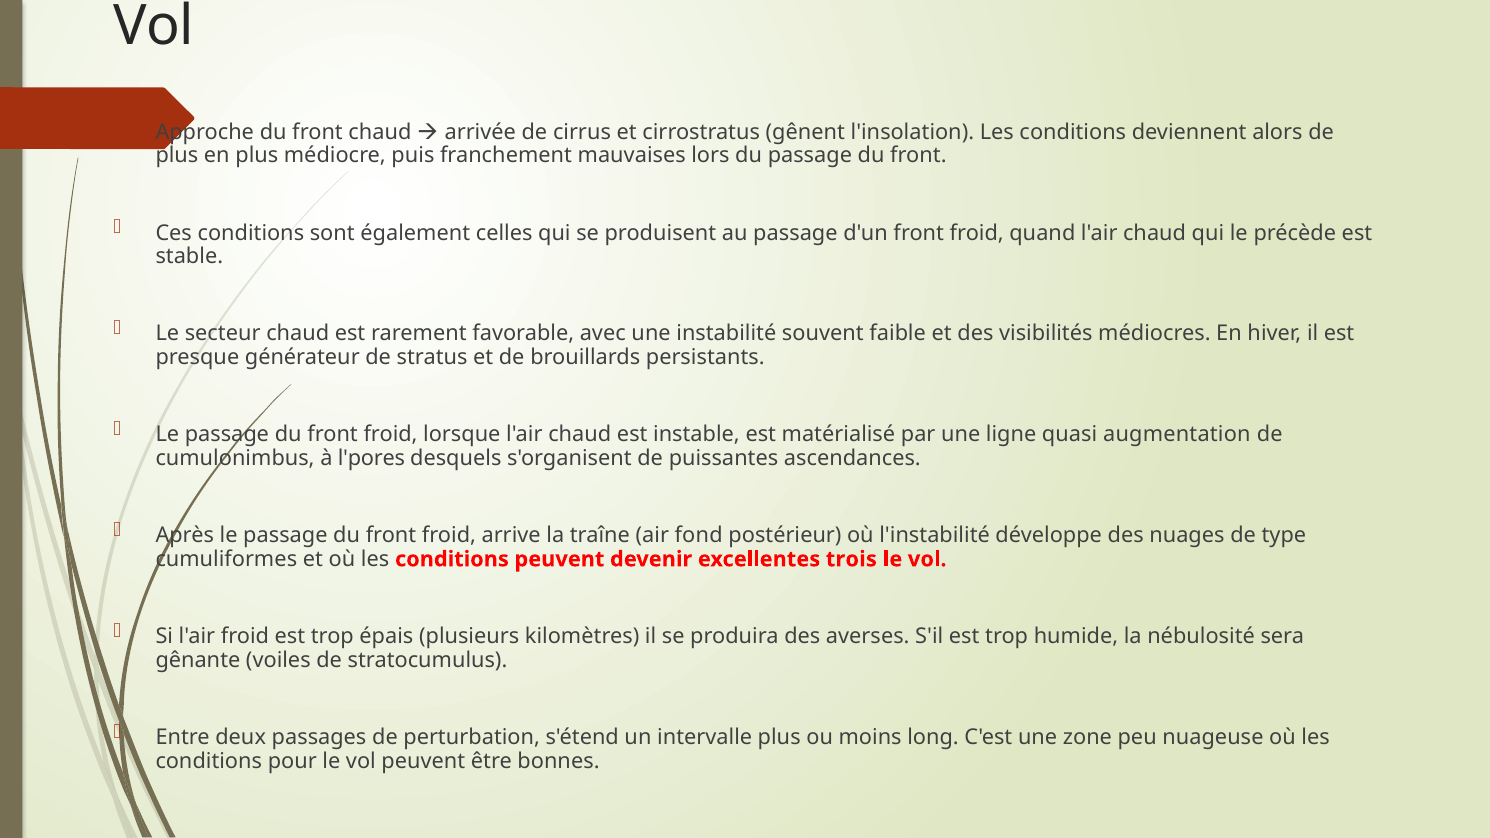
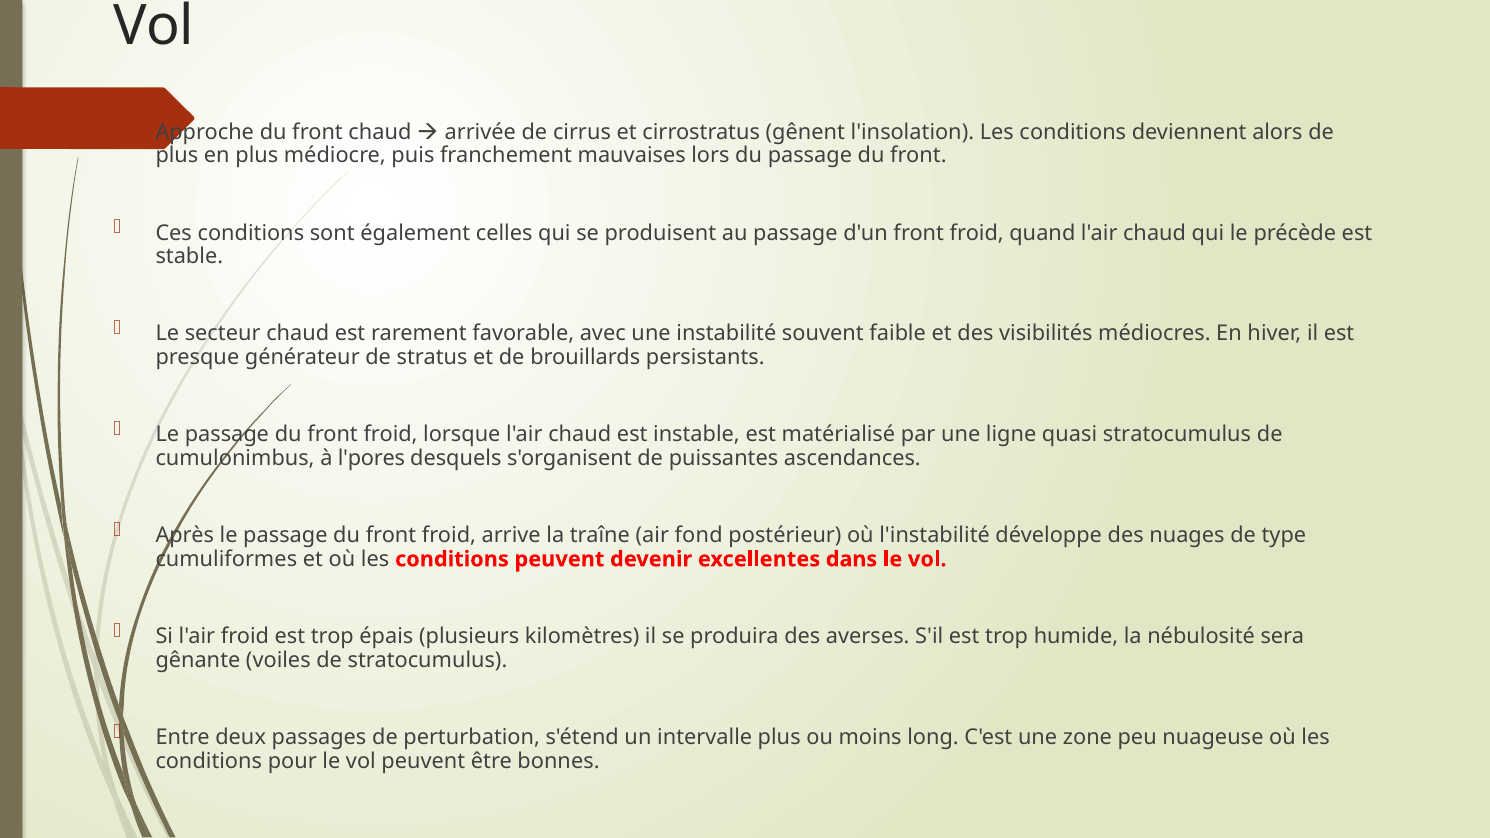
quasi augmentation: augmentation -> stratocumulus (1177, 435)
trois: trois -> dans (852, 559)
